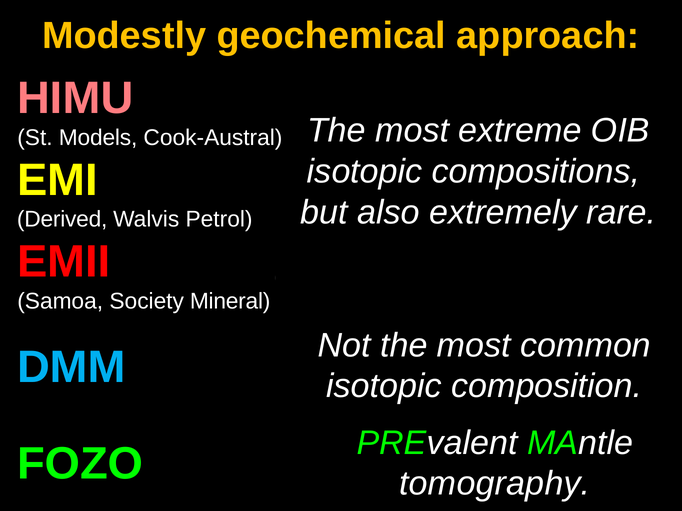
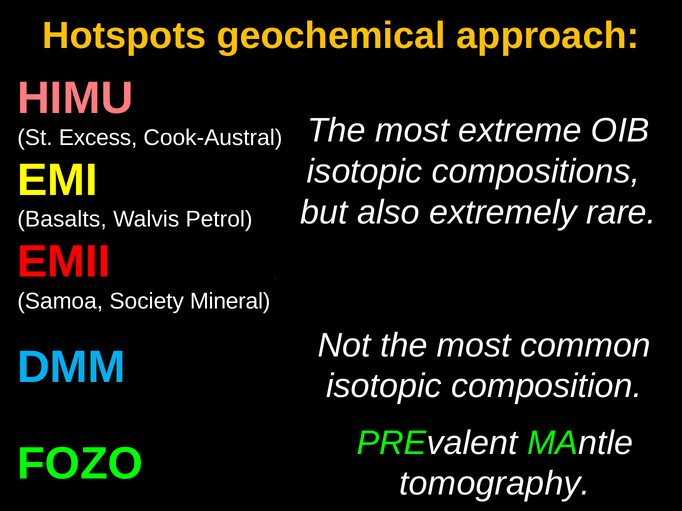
Modestly: Modestly -> Hotspots (124, 36)
Models: Models -> Excess (98, 138)
Derived: Derived -> Basalts (62, 220)
